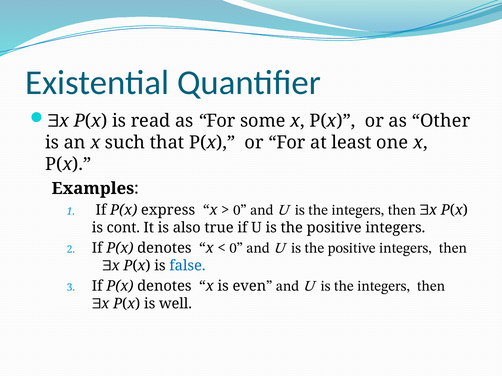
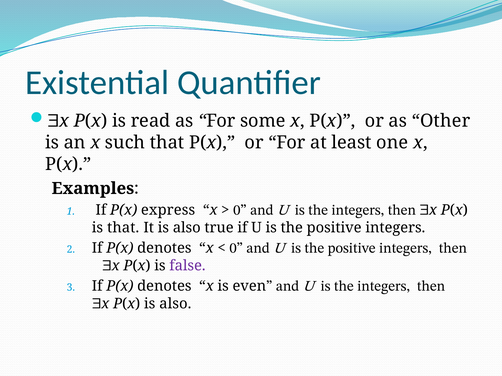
is cont: cont -> that (123, 228)
false colour: blue -> purple (187, 266)
P(x is well: well -> also (175, 304)
